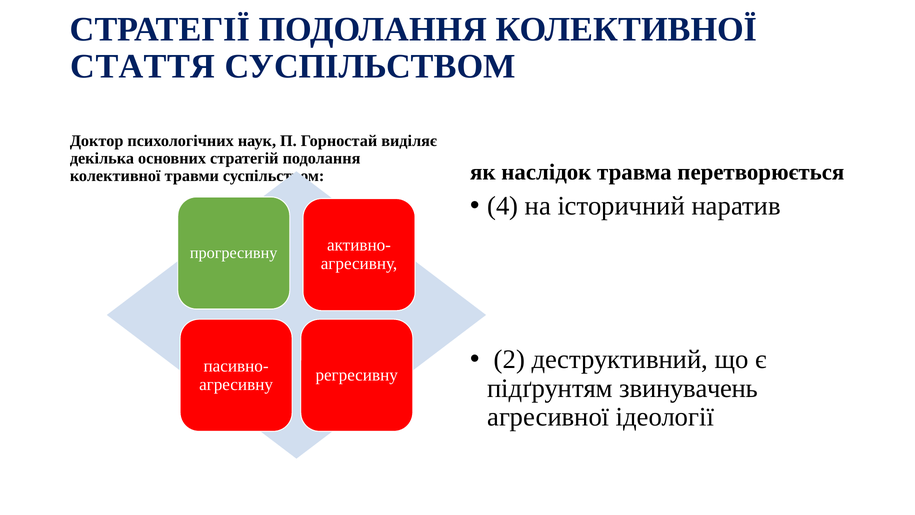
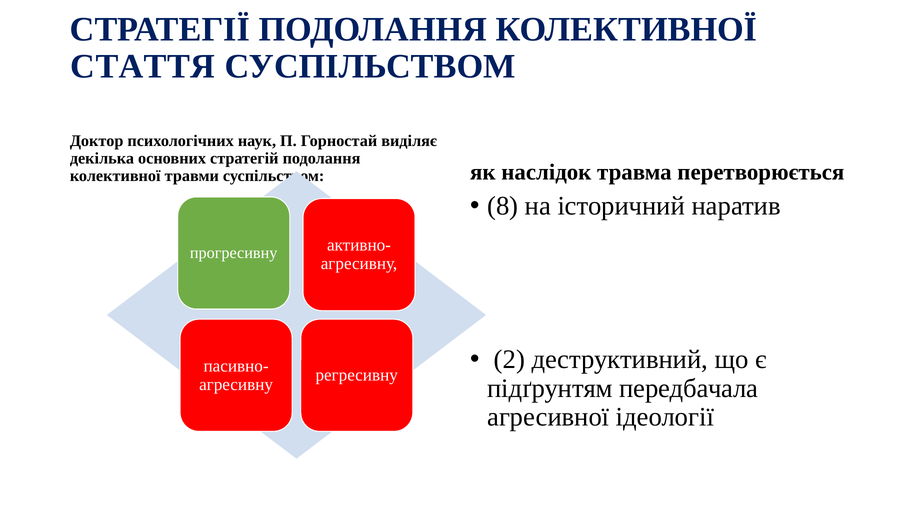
4: 4 -> 8 (503, 206)
звинувачень: звинувачень -> передбачала (689, 388)
